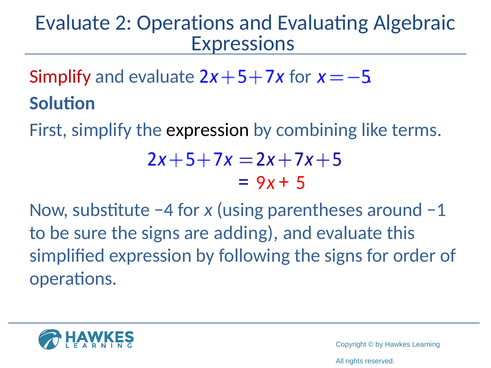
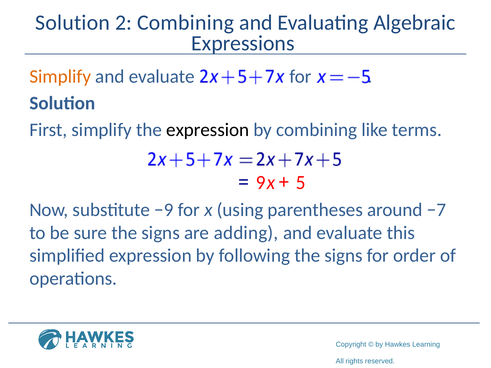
Evaluate: Evaluate -> Solution (73, 23)
2 Operations: Operations -> Combining (186, 23)
Simplify colour: red -> orange (60, 77)
−4: −4 -> −9 (164, 210)
−1: −1 -> −7 (436, 210)
